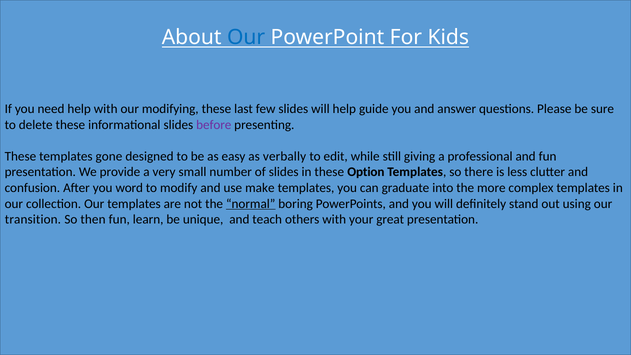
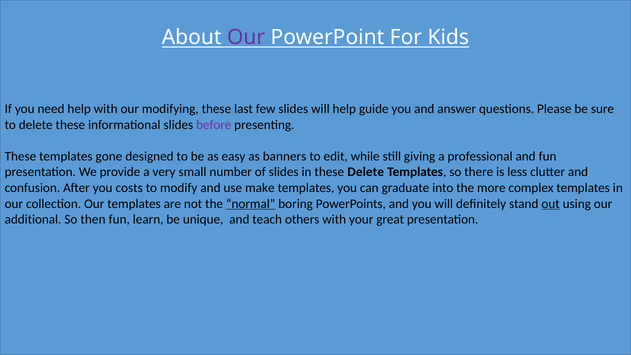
Our colour: blue -> purple (246, 37)
verbally: verbally -> banners (285, 156)
these Option: Option -> Delete (366, 172)
word: word -> costs (129, 188)
out underline: none -> present (551, 204)
transition: transition -> additional (33, 219)
